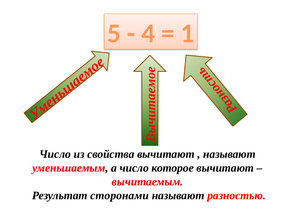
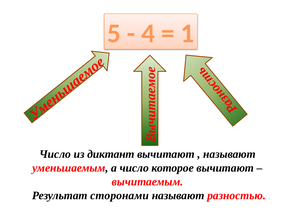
свойства: свойства -> диктант (111, 154)
